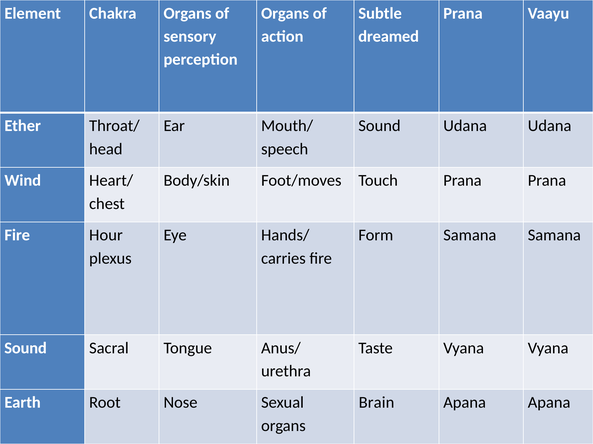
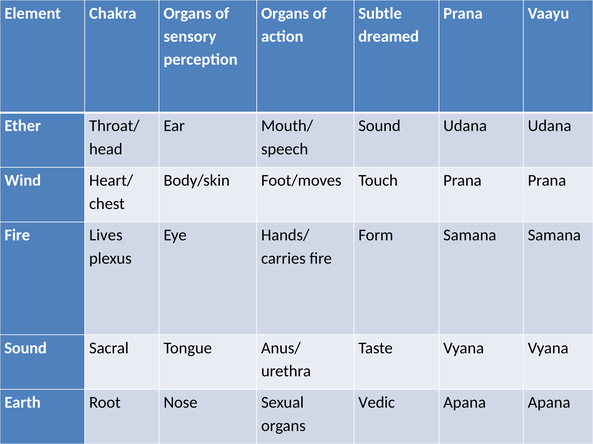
Hour: Hour -> Lives (106, 236)
Brain: Brain -> Vedic (377, 403)
